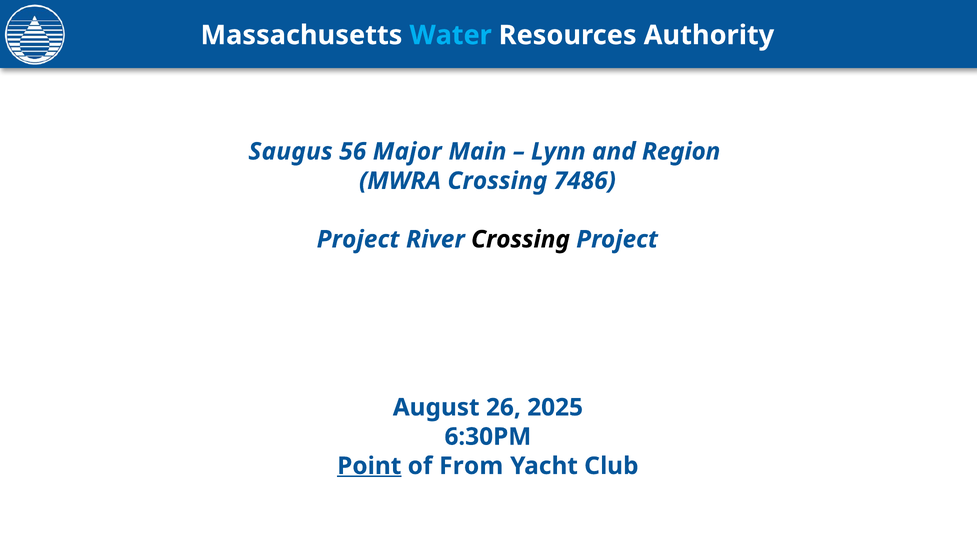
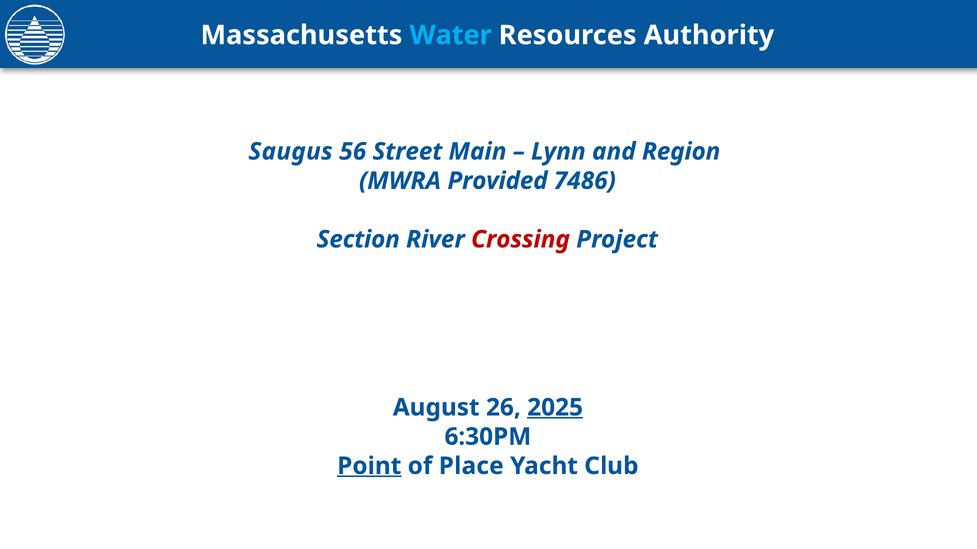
Major: Major -> Street (407, 152)
MWRA Crossing: Crossing -> Provided (498, 181)
Project: Project -> Section (358, 240)
Crossing colour: black -> red (521, 240)
2025 underline: none -> present (555, 408)
From: From -> Place (471, 466)
